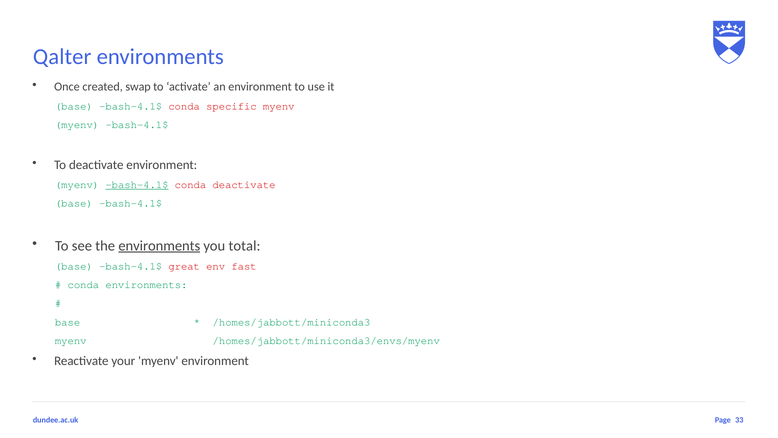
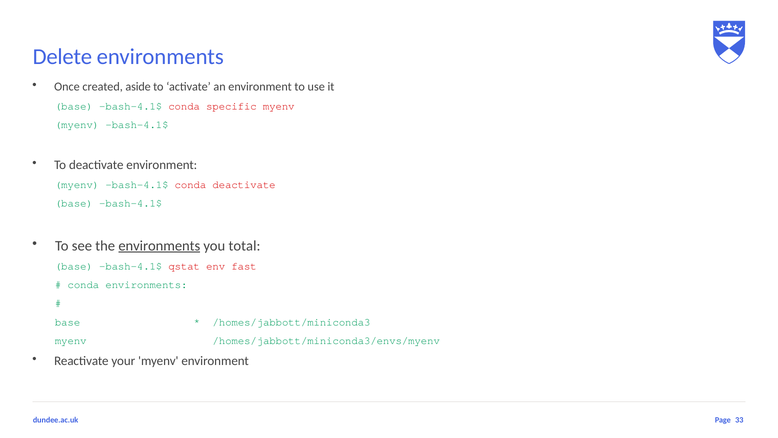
Qalter: Qalter -> Delete (62, 57)
swap: swap -> aside (138, 87)
bash-4.1$ underline: present -> none (137, 185)
great: great -> qstat (184, 266)
